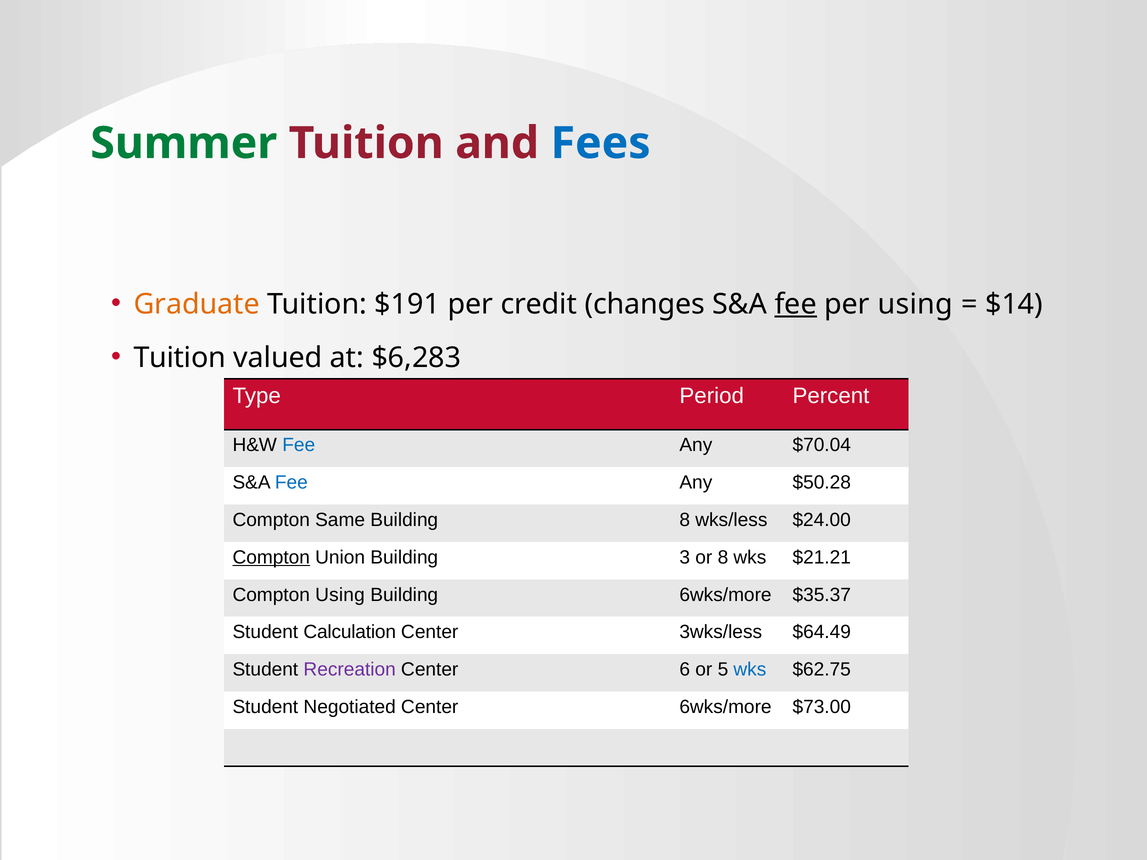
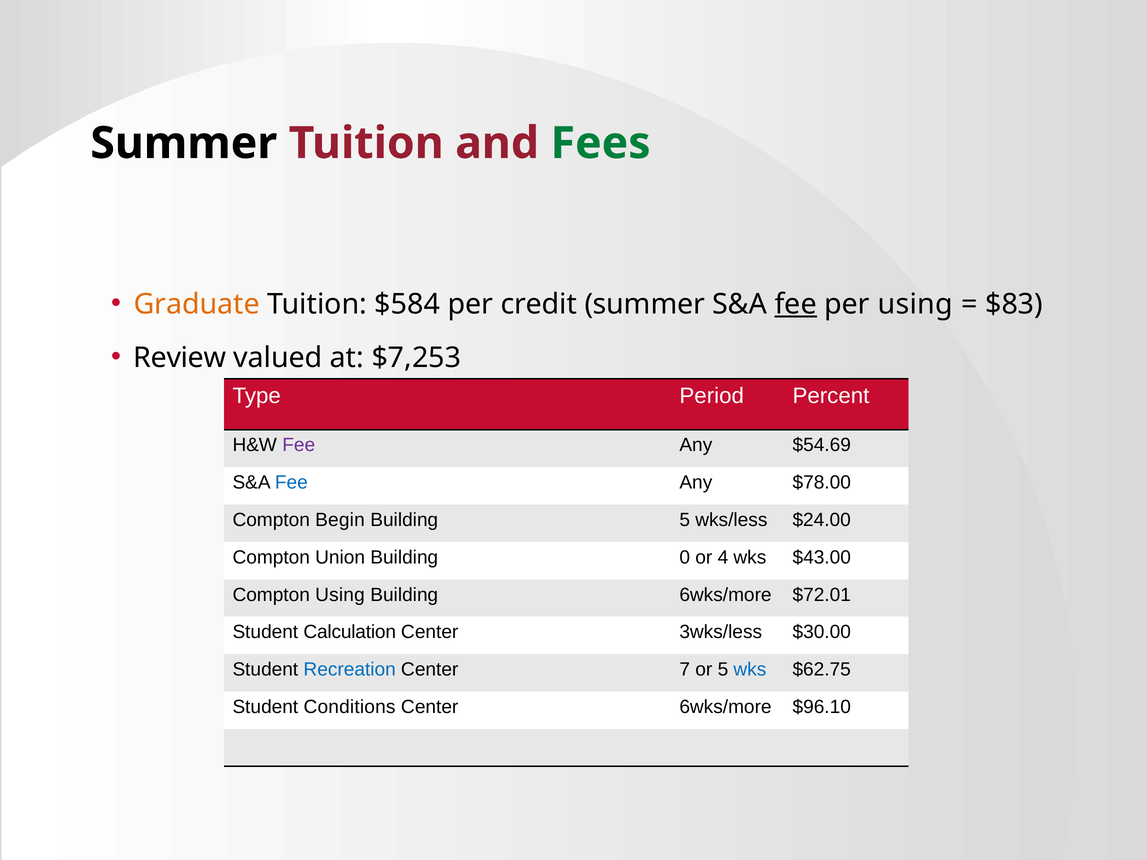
Summer colour: green -> black (184, 143)
Fees colour: blue -> green (601, 143)
$191: $191 -> $584 (407, 304)
credit changes: changes -> summer (645, 304)
$14: $14 -> $83 (1014, 304)
Tuition: Tuition -> Review (180, 358)
$6,283: $6,283 -> $7,253 (416, 358)
Fee colour: blue -> purple (299, 445)
$70.04: $70.04 -> $54.69 (822, 445)
$50.28: $50.28 -> $78.00 (822, 483)
Same: Same -> Begin (340, 520)
Building 8: 8 -> 5 (685, 520)
Compton underline: present -> none (271, 557)
3: 3 -> 0 (685, 557)
or 8: 8 -> 4 (723, 557)
$21.21: $21.21 -> $43.00 (822, 557)
$35.37: $35.37 -> $72.01 (822, 595)
$64.49: $64.49 -> $30.00 (822, 632)
Recreation colour: purple -> blue (350, 670)
6: 6 -> 7 (685, 670)
Negotiated: Negotiated -> Conditions (350, 707)
$73.00: $73.00 -> $96.10 (822, 707)
